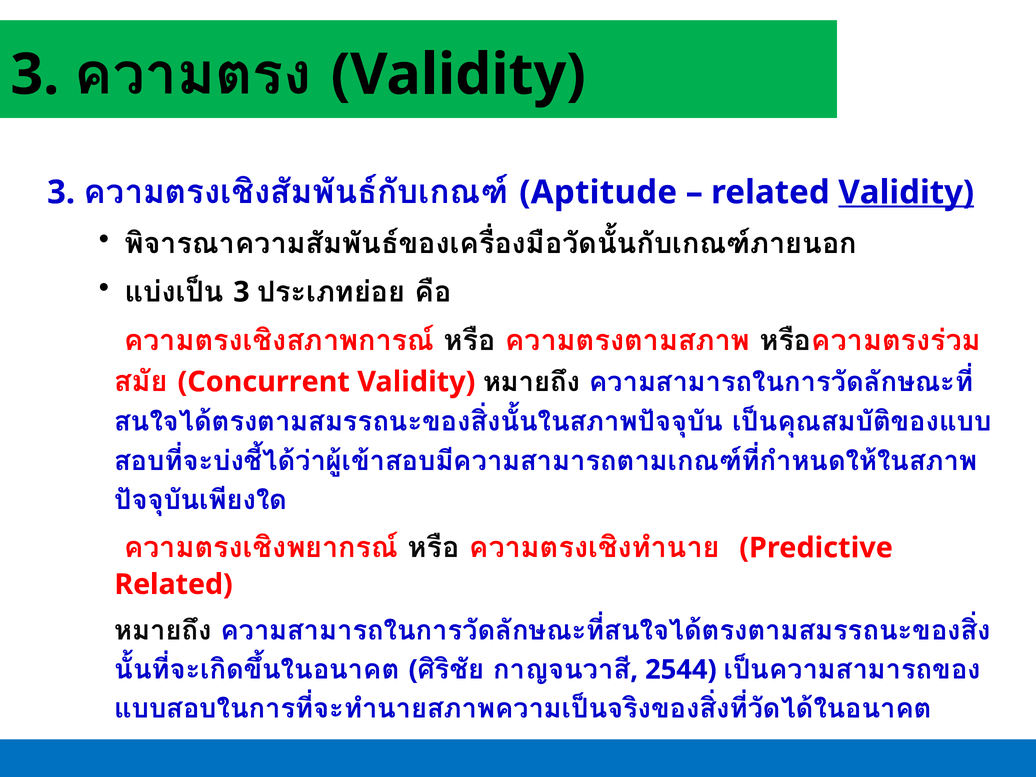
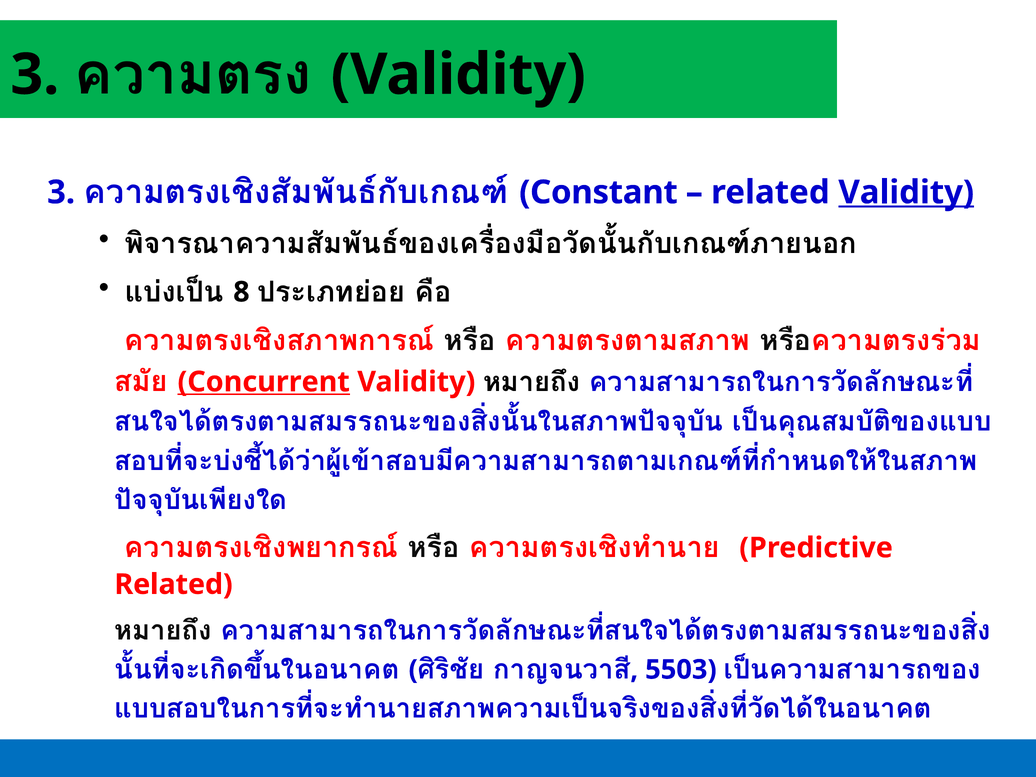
Aptitude: Aptitude -> Constant (598, 192)
3: 3 -> 8 (241, 292)
Concurrent underline: none -> present (264, 382)
2544: 2544 -> 5503 (681, 670)
